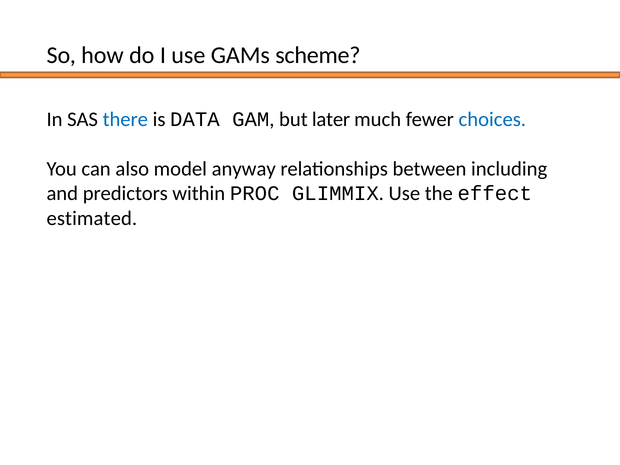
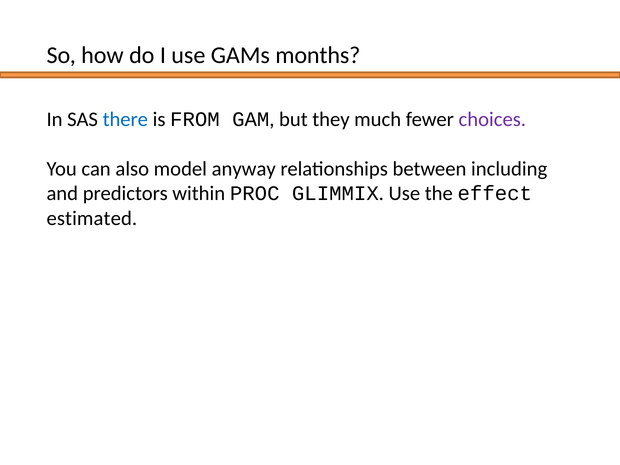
scheme: scheme -> months (318, 55)
DATA: DATA -> FROM (195, 119)
later: later -> they (331, 119)
choices colour: blue -> purple (492, 119)
